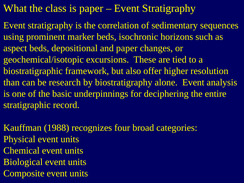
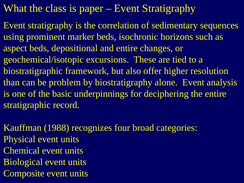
and paper: paper -> entire (127, 48)
research: research -> problem (65, 82)
